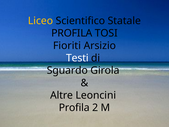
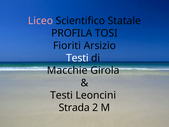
Liceo colour: yellow -> pink (41, 21)
Sguardo: Sguardo -> Macchie (67, 70)
Altre: Altre -> Testi (62, 95)
Profila: Profila -> Strada (74, 107)
